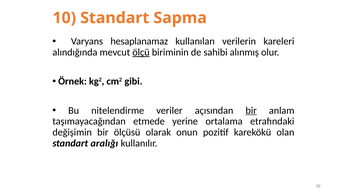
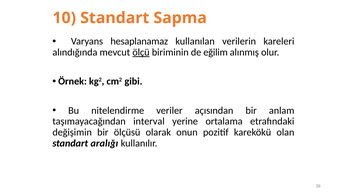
sahibi: sahibi -> eğilim (216, 52)
bir underline: present -> none (251, 111)
etmede: etmede -> interval (149, 121)
